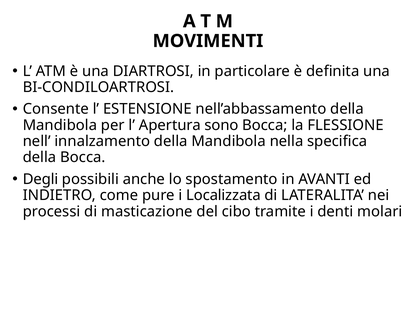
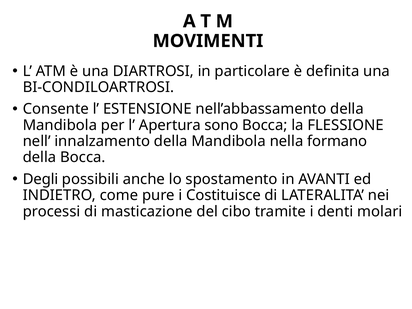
specifica: specifica -> formano (337, 141)
Localizzata: Localizzata -> Costituisce (224, 195)
